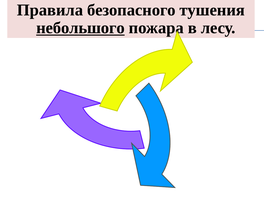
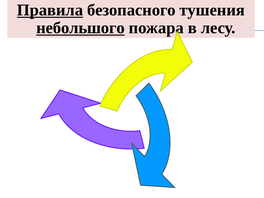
Правила underline: none -> present (50, 10)
